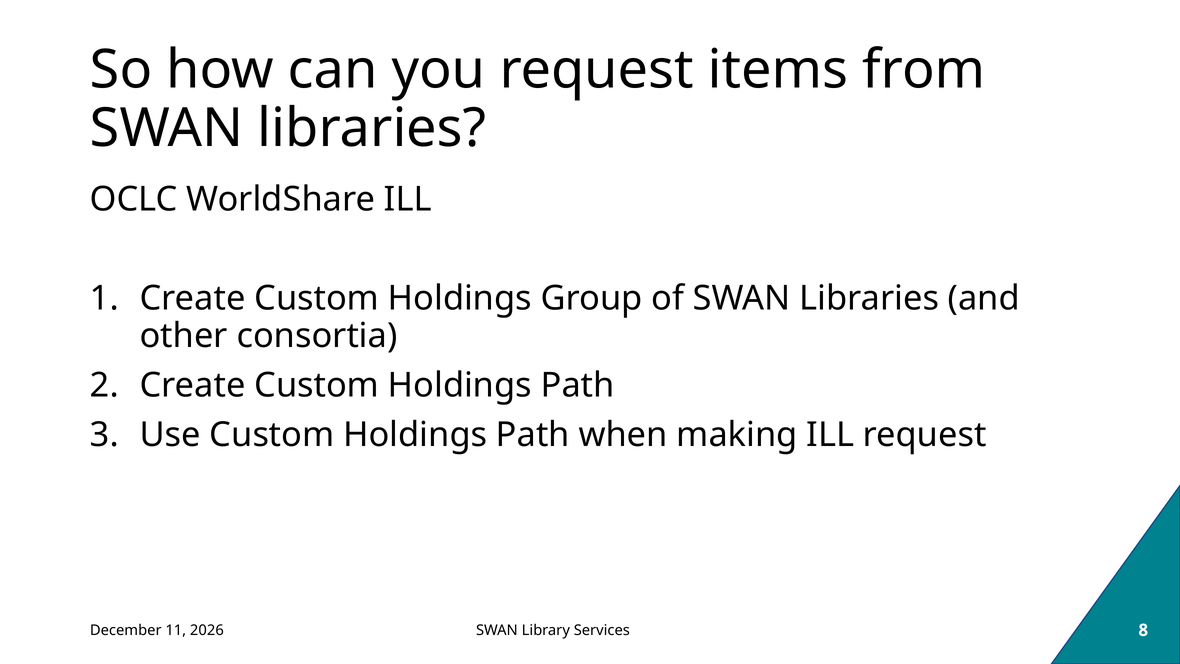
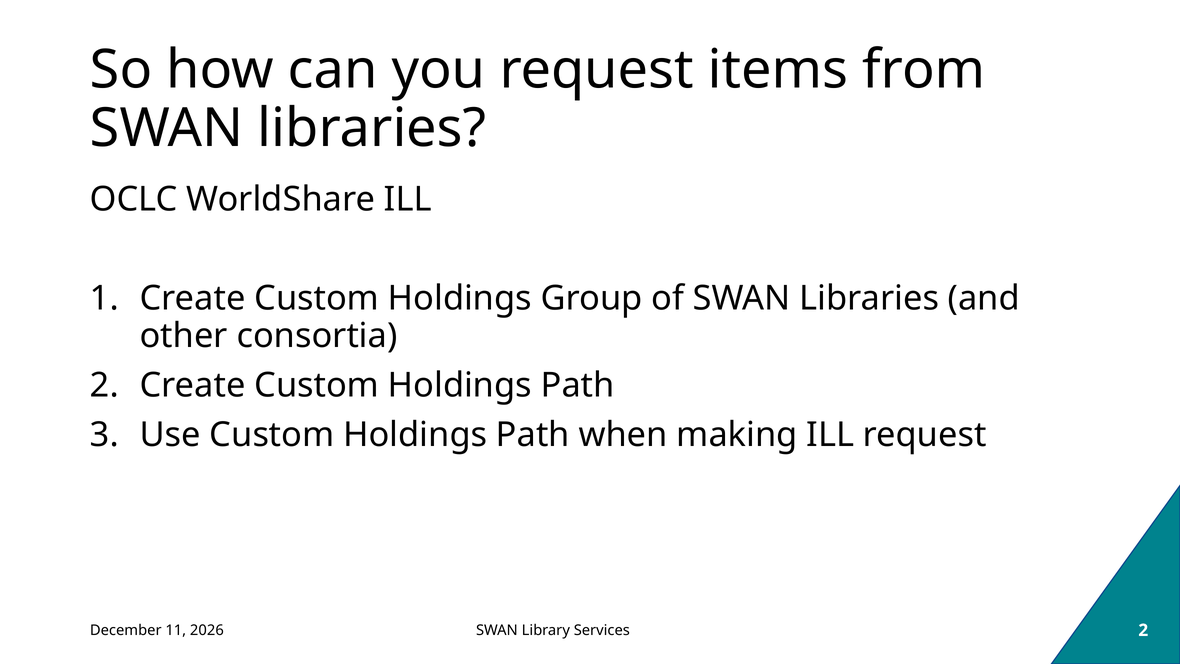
Services 8: 8 -> 2 (1143, 630)
